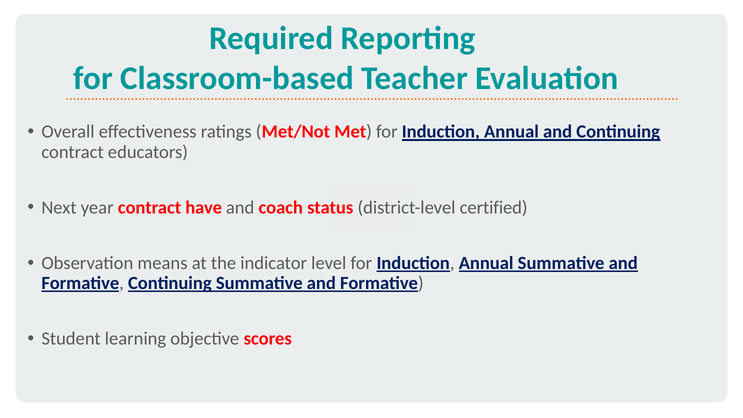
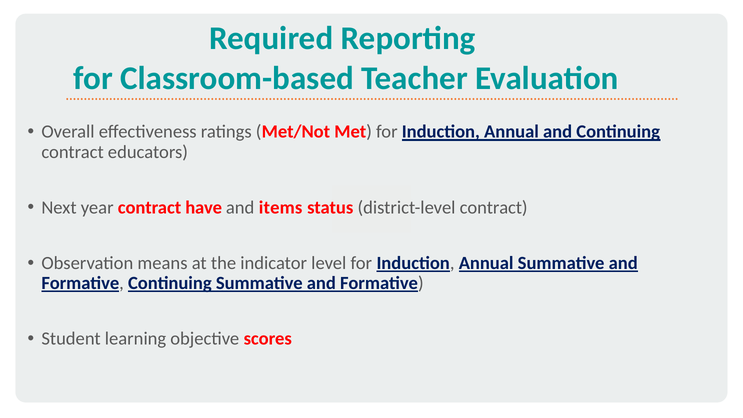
coach: coach -> items (281, 207)
district-level certified: certified -> contract (494, 207)
